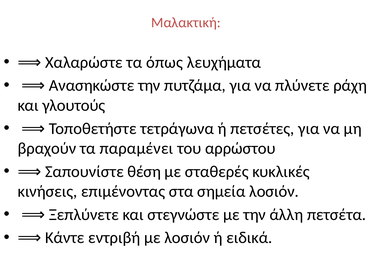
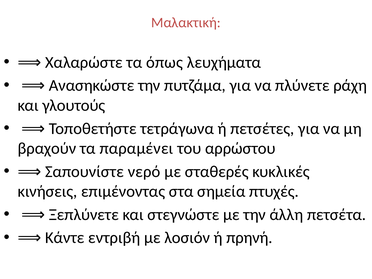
θέση: θέση -> νερό (144, 172)
σημεία λοσιόν: λοσιόν -> πτυχές (274, 191)
ειδικά: ειδικά -> πρηνή (249, 238)
